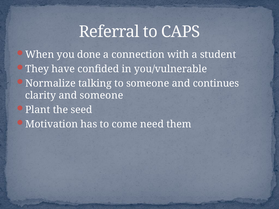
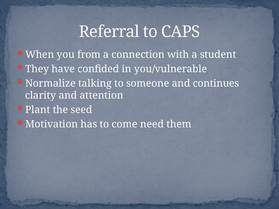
done: done -> from (89, 55)
and someone: someone -> attention (102, 96)
